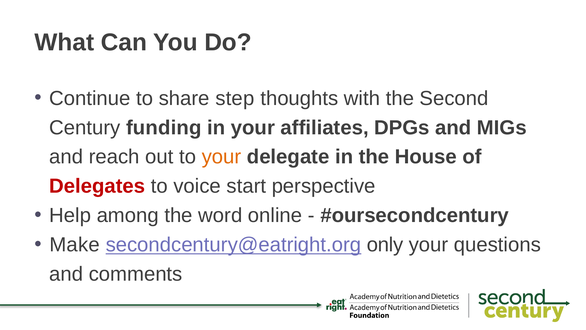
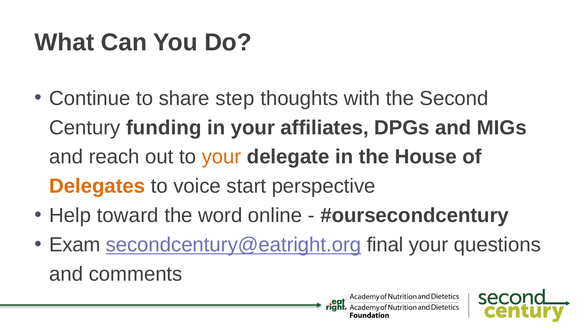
Delegates colour: red -> orange (97, 186)
among: among -> toward (128, 215)
Make: Make -> Exam (75, 245)
only: only -> final (385, 245)
